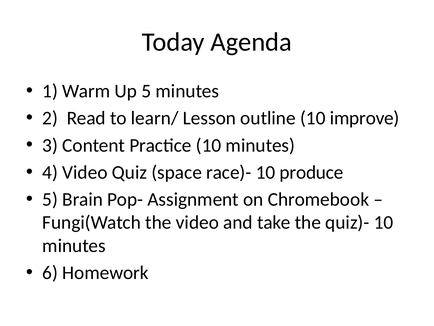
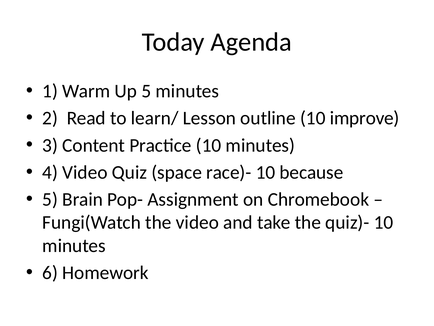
produce: produce -> because (311, 172)
